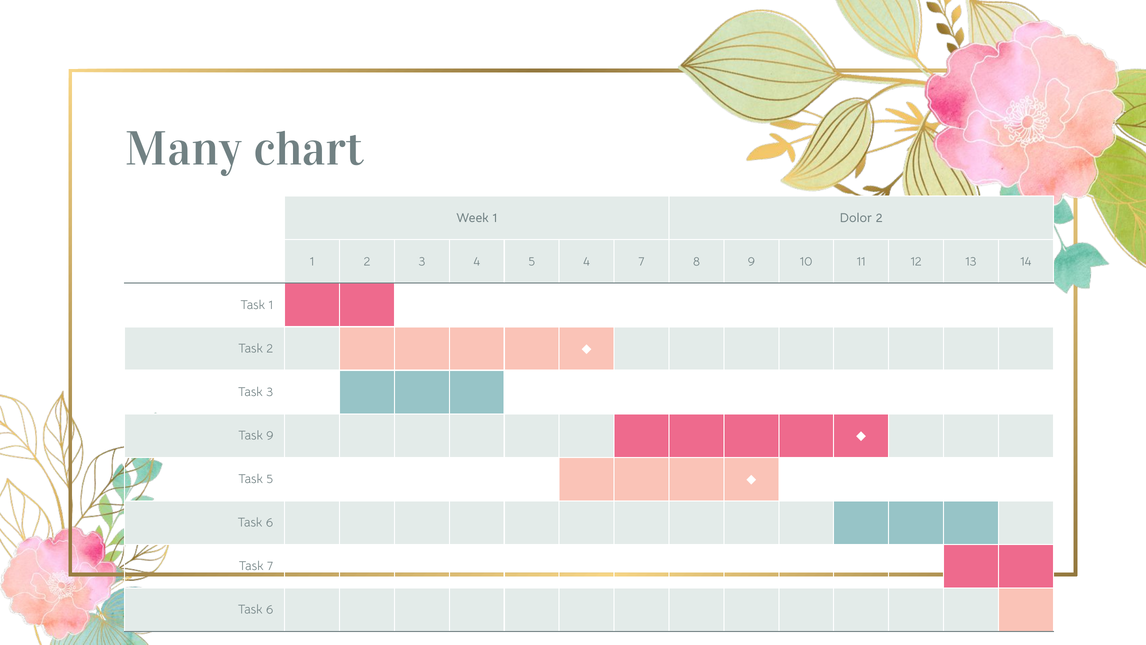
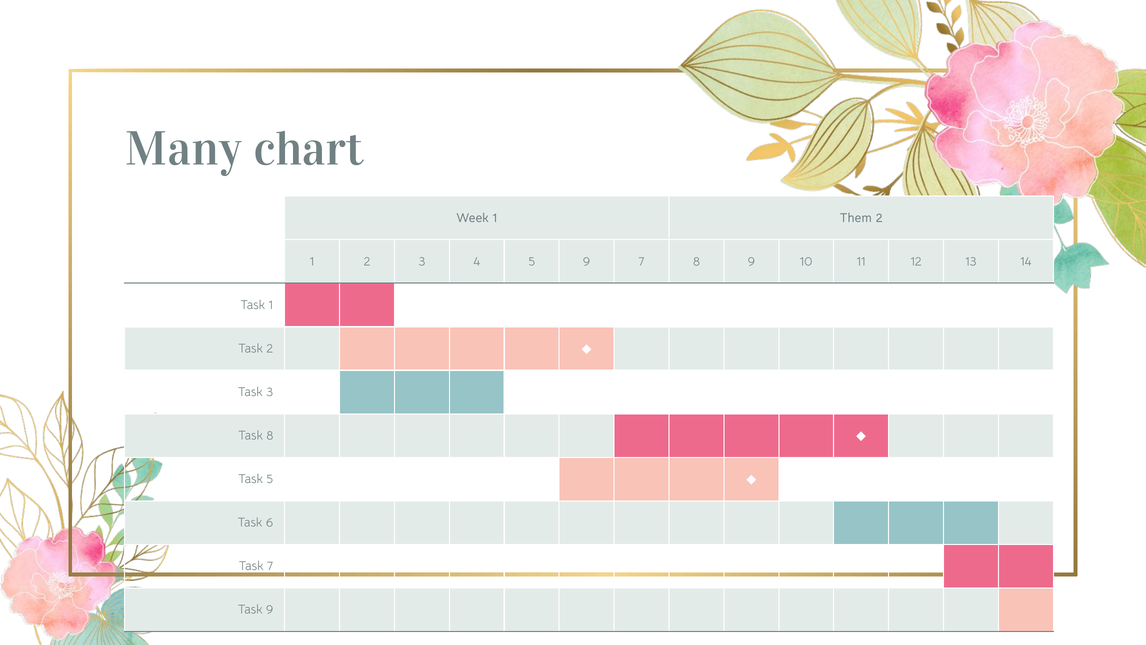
Dolor: Dolor -> Them (856, 218)
5 4: 4 -> 9 (587, 262)
Task 9: 9 -> 8 (270, 435)
6: 6 -> 9 (270, 609)
